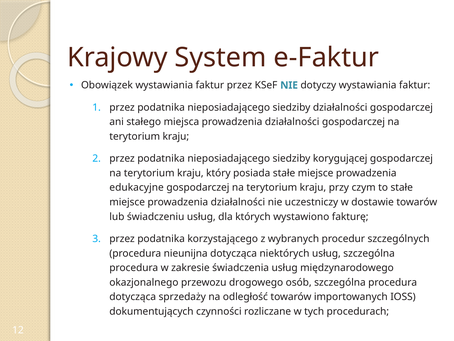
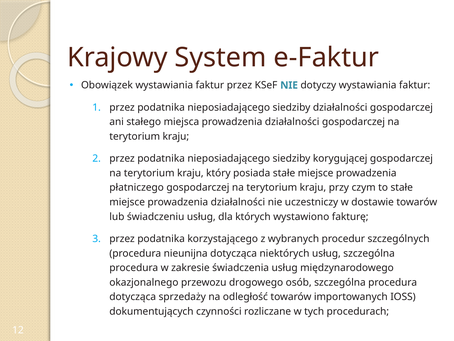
edukacyjne: edukacyjne -> płatniczego (137, 187)
